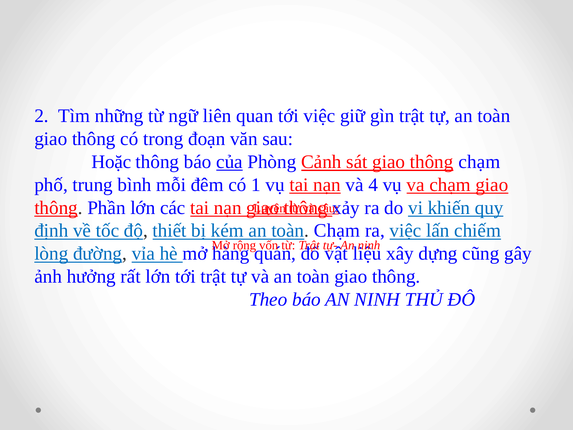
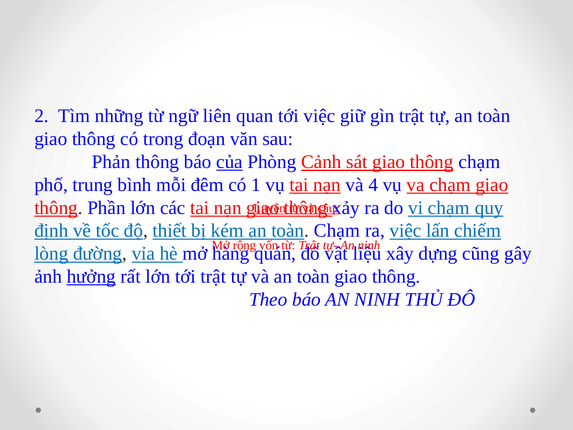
Hoặc: Hoặc -> Phản (111, 162)
vi khiến: khiến -> chạm (449, 208)
hưởng underline: none -> present (91, 276)
